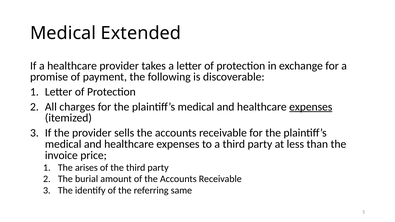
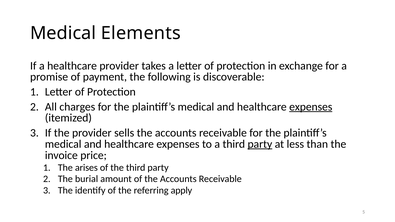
Extended: Extended -> Elements (141, 33)
party underline: none -> present (260, 144)
same: same -> apply (181, 191)
